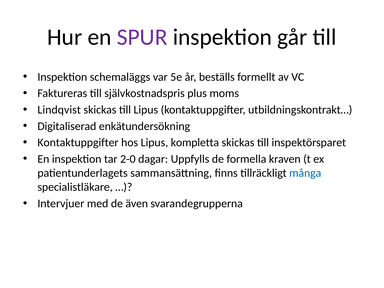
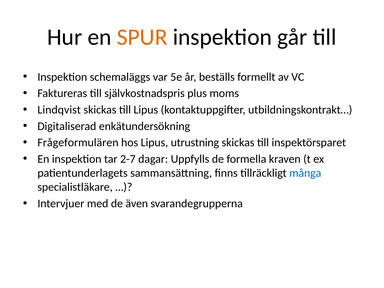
SPUR colour: purple -> orange (142, 37)
Kontaktuppgifter: Kontaktuppgifter -> Frågeformulären (78, 143)
kompletta: kompletta -> utrustning (195, 143)
2-0: 2-0 -> 2-7 (128, 159)
